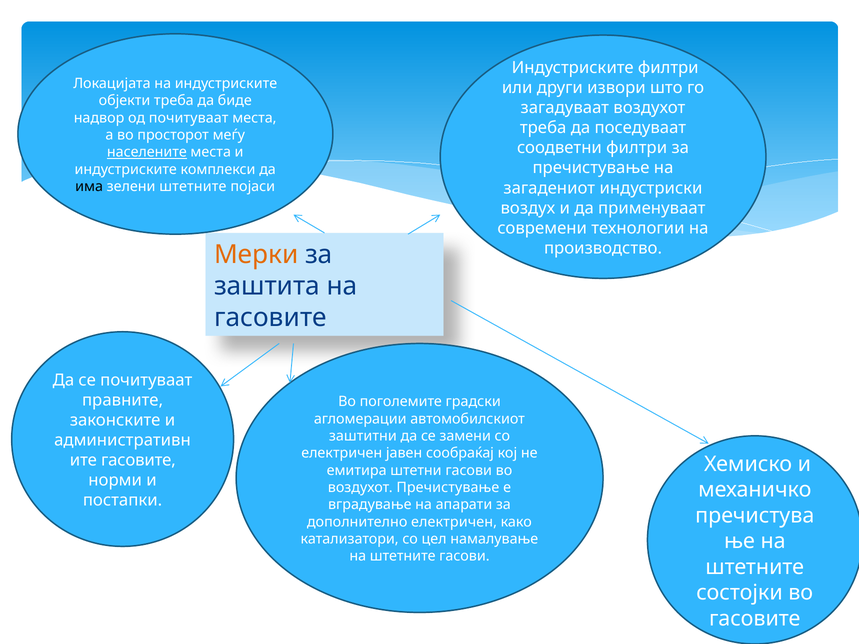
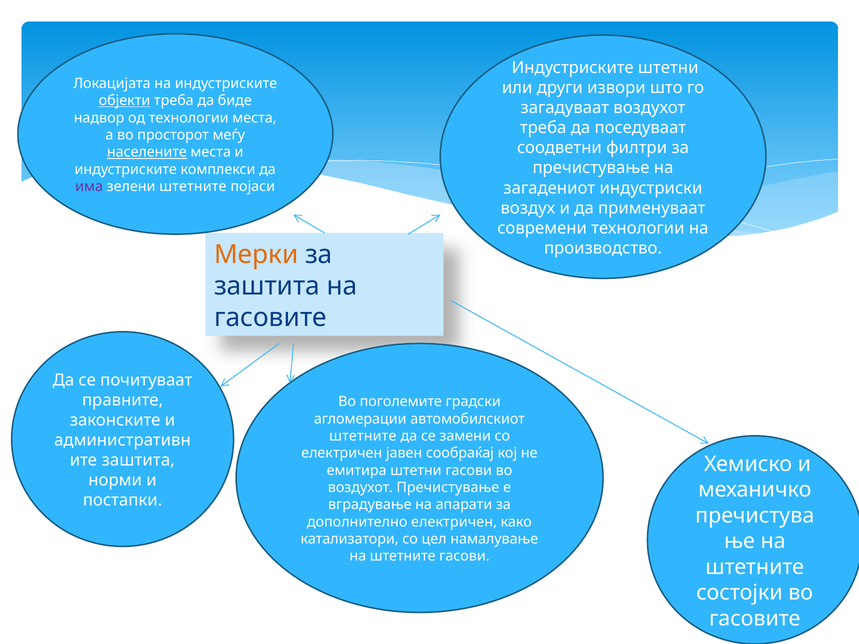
Индустриските филтри: филтри -> штетни (668, 68)
објекти underline: none -> present (124, 101)
од почитуваат: почитуваат -> технологии (189, 118)
има colour: black -> purple (89, 187)
заштитни: заштитни -> штетните (363, 436)
гасовите: гасовите -> заштита (138, 460)
